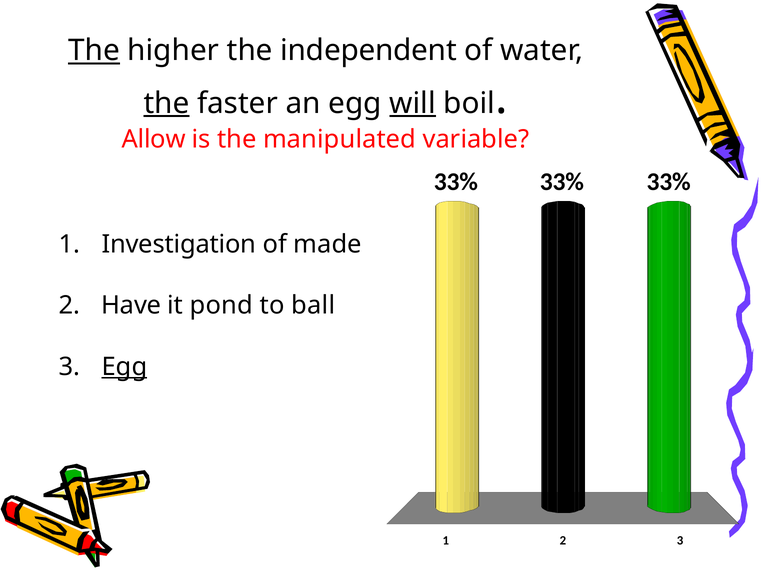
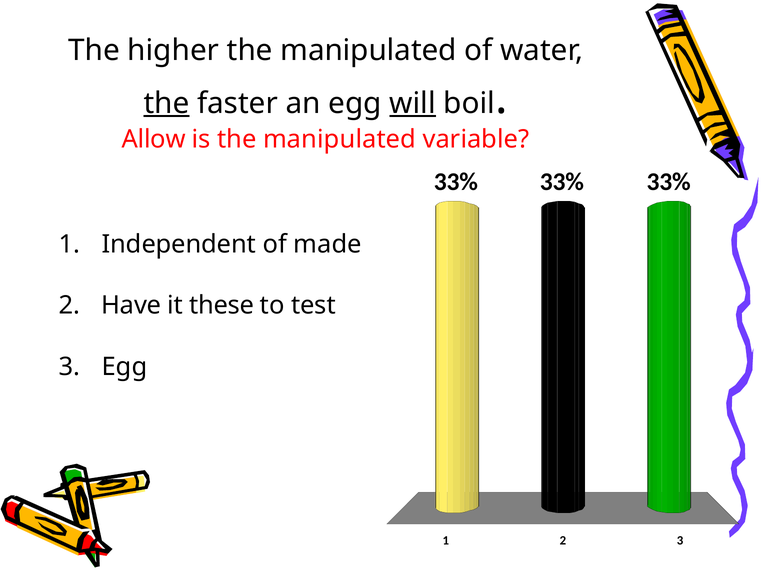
The underline: present -> none (94, 51)
higher the independent: independent -> manipulated (369, 51)
Investigation: Investigation -> Independent (179, 244)
pond: pond -> these (222, 305)
ball: ball -> test (313, 305)
Egg underline: present -> none (124, 366)
